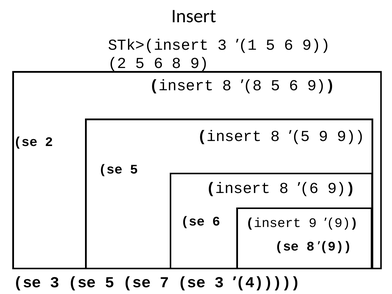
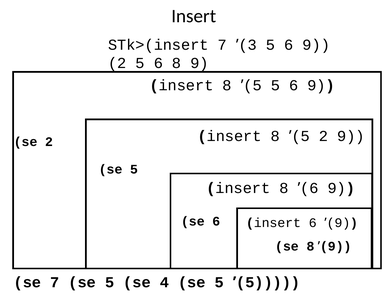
STk>(insert 3: 3 -> 7 (222, 45)
1: 1 -> 3 (248, 45)
8: 8 -> 5 (253, 85)
5 9: 9 -> 2 (323, 136)
insert 9: 9 -> 6 (313, 223)
3: 3 -> 7 (55, 282)
7: 7 -> 4 (164, 282)
3: 3 -> 5 (219, 282)
4: 4 -> 5 (268, 282)
